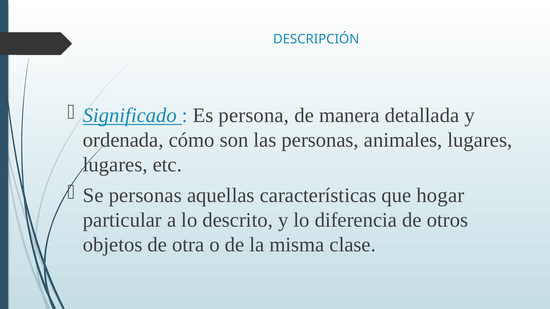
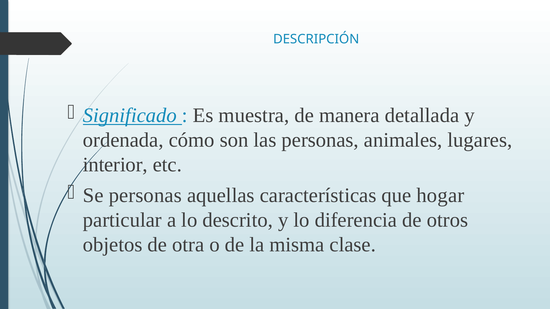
persona: persona -> muestra (254, 116)
lugares: lugares -> interior (115, 165)
